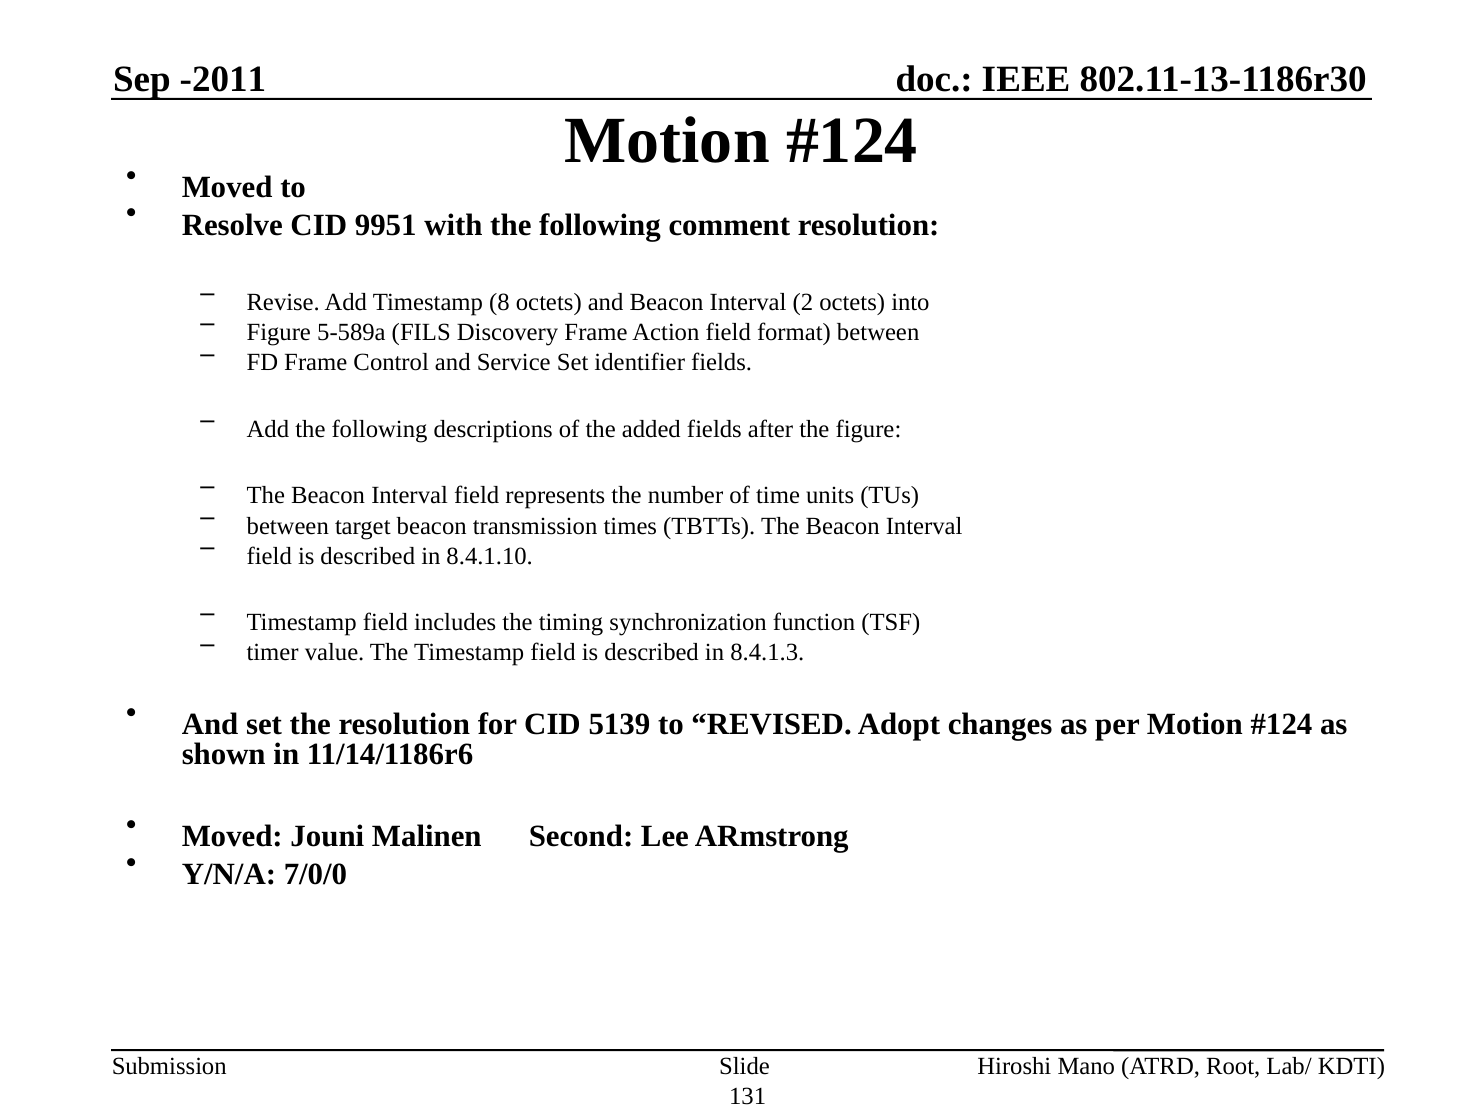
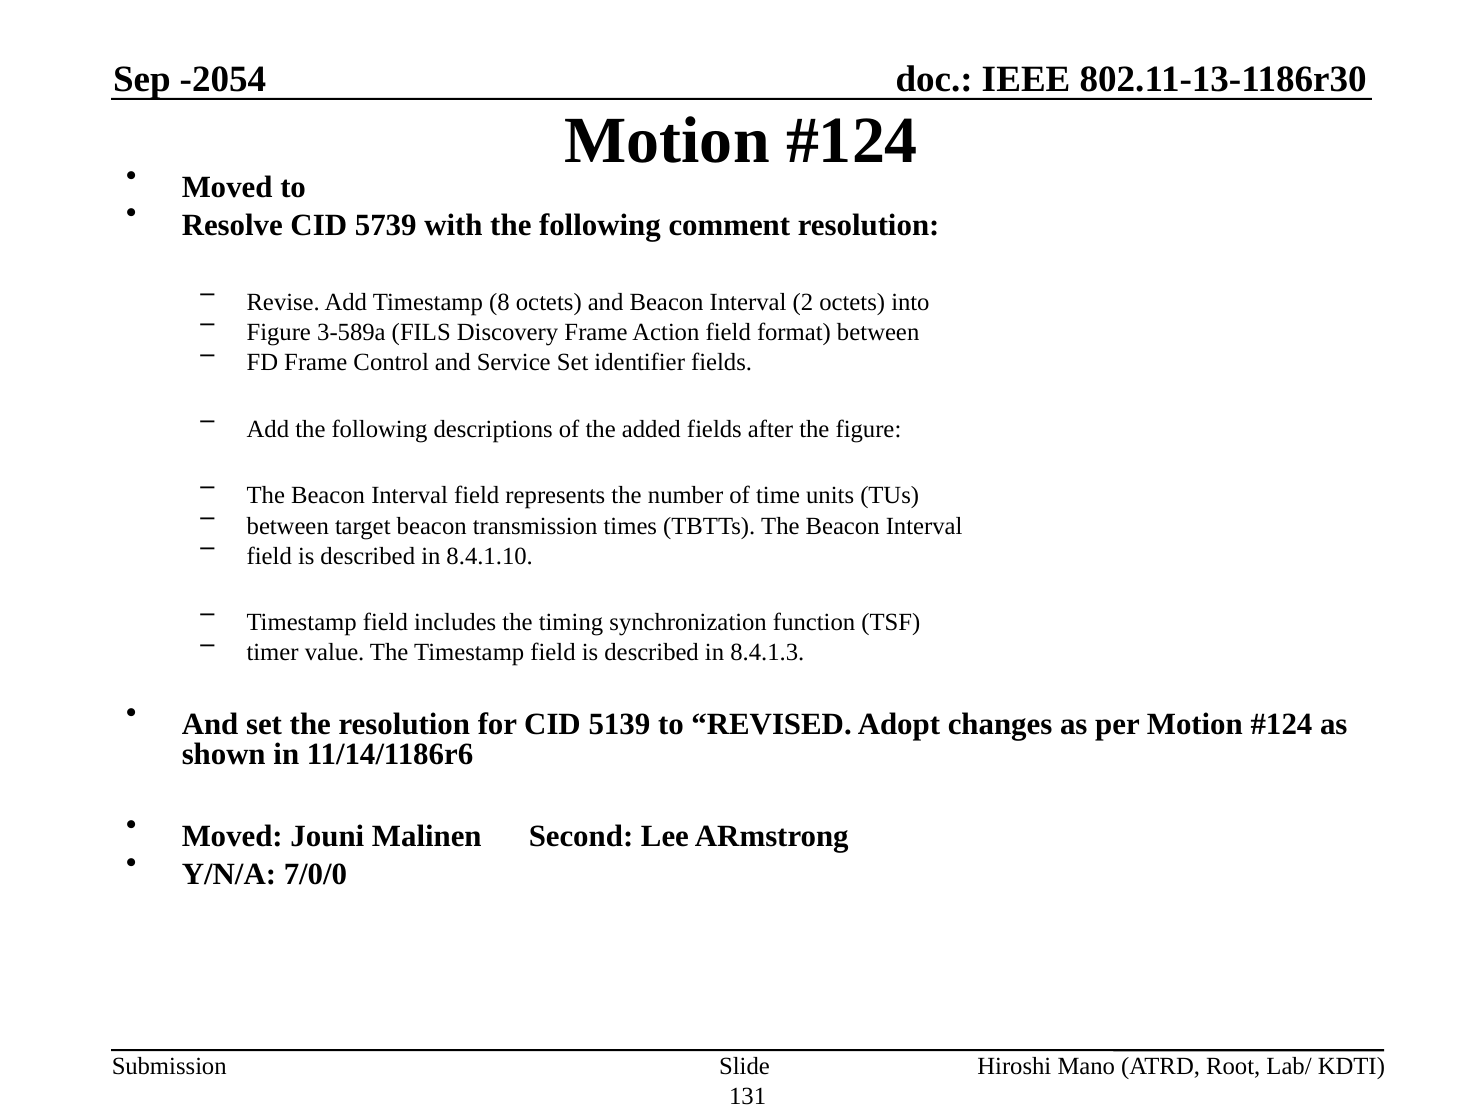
-2011: -2011 -> -2054 (223, 79)
9951: 9951 -> 5739 (386, 225)
5-589a: 5-589a -> 3-589a (351, 333)
